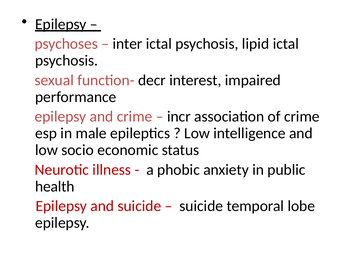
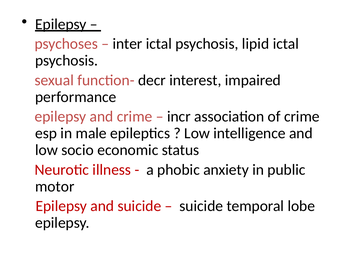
health: health -> motor (55, 186)
